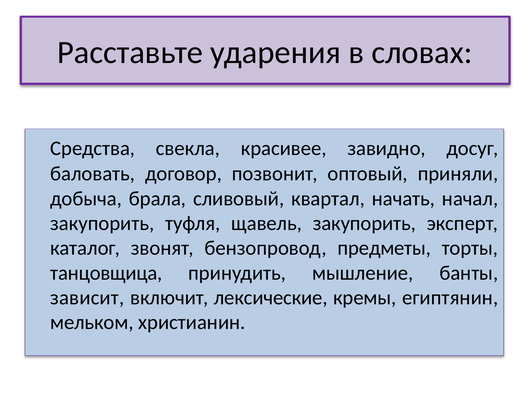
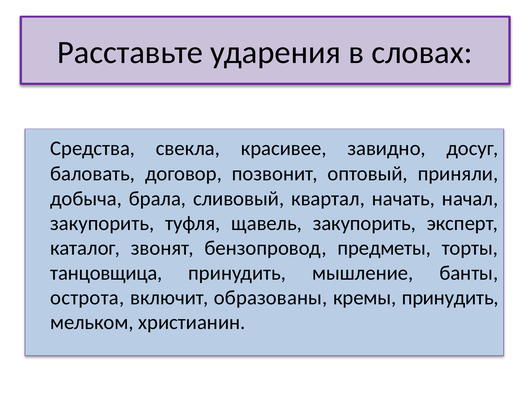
зависит: зависит -> острота (87, 298)
лексические: лексические -> образованы (271, 298)
кремы египтянин: египтянин -> принудить (450, 298)
